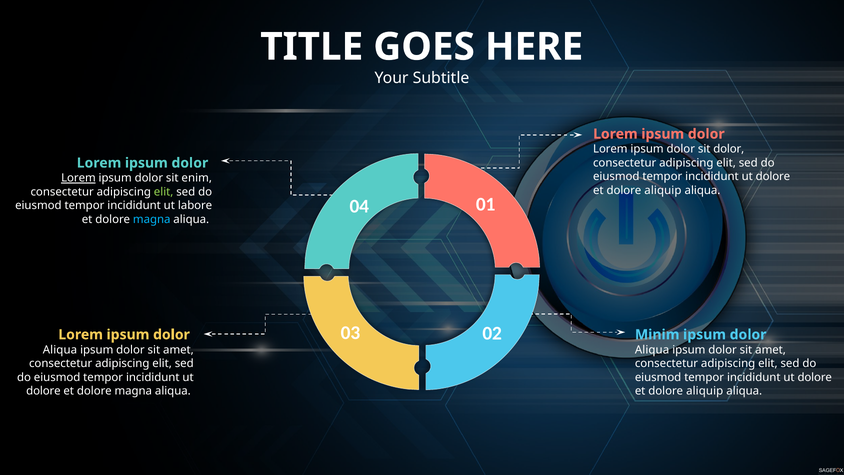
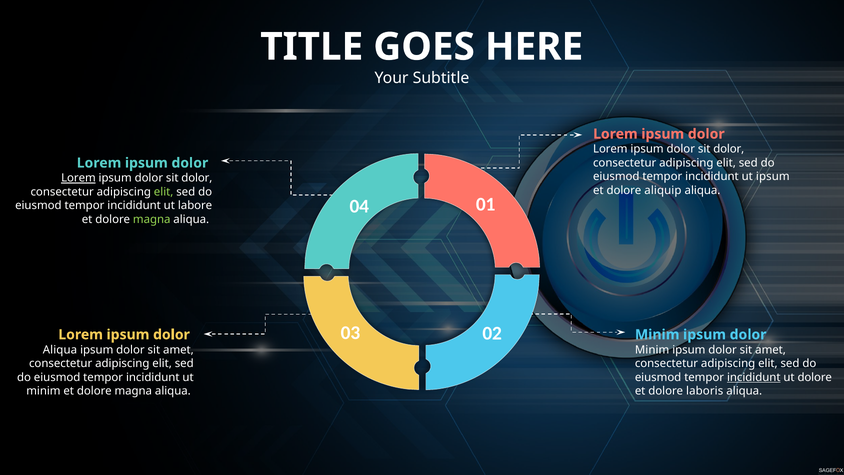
dolore: dolore -> ipsum (773, 177)
enim: enim -> dolor (197, 178)
magna colour: light blue -> light green (152, 219)
Aliqua: Aliqua -> Minim (652, 350)
incididunt underline: none -> present (754, 377)
dolore: dolore -> minim (43, 391)
aliquip: aliquip -> laboris (705, 391)
